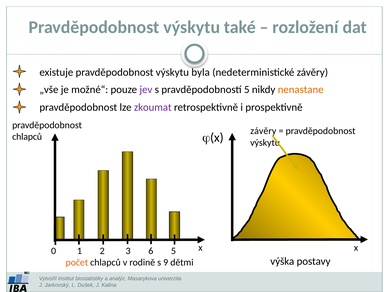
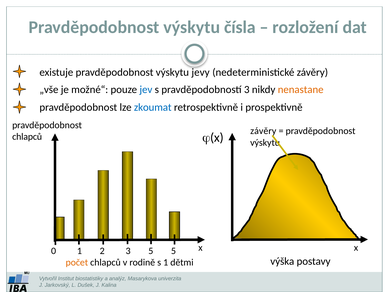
také: také -> čísla (240, 27)
byla: byla -> jevy (201, 72)
jev colour: purple -> blue (146, 89)
pravděpodobností 5: 5 -> 3 (247, 89)
zkoumat colour: purple -> blue (153, 107)
3 6: 6 -> 5 (151, 251)
s 9: 9 -> 1 (166, 262)
